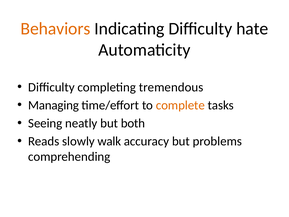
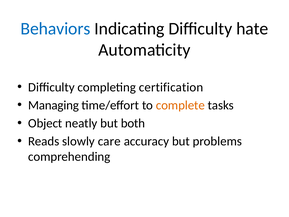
Behaviors colour: orange -> blue (55, 29)
tremendous: tremendous -> certification (171, 87)
Seeing: Seeing -> Object (45, 123)
walk: walk -> care (109, 141)
